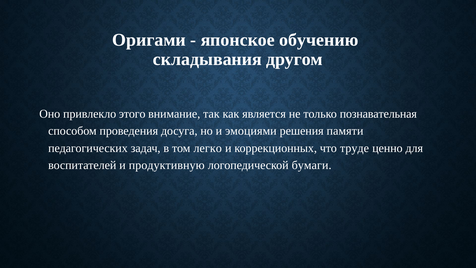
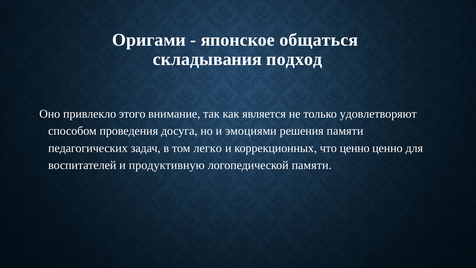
обучению: обучению -> общаться (319, 40)
другом: другом -> подход (294, 59)
познавательная: познавательная -> удовлетворяют (378, 114)
что труде: труде -> ценно (355, 148)
логопедической бумаги: бумаги -> памяти (312, 165)
